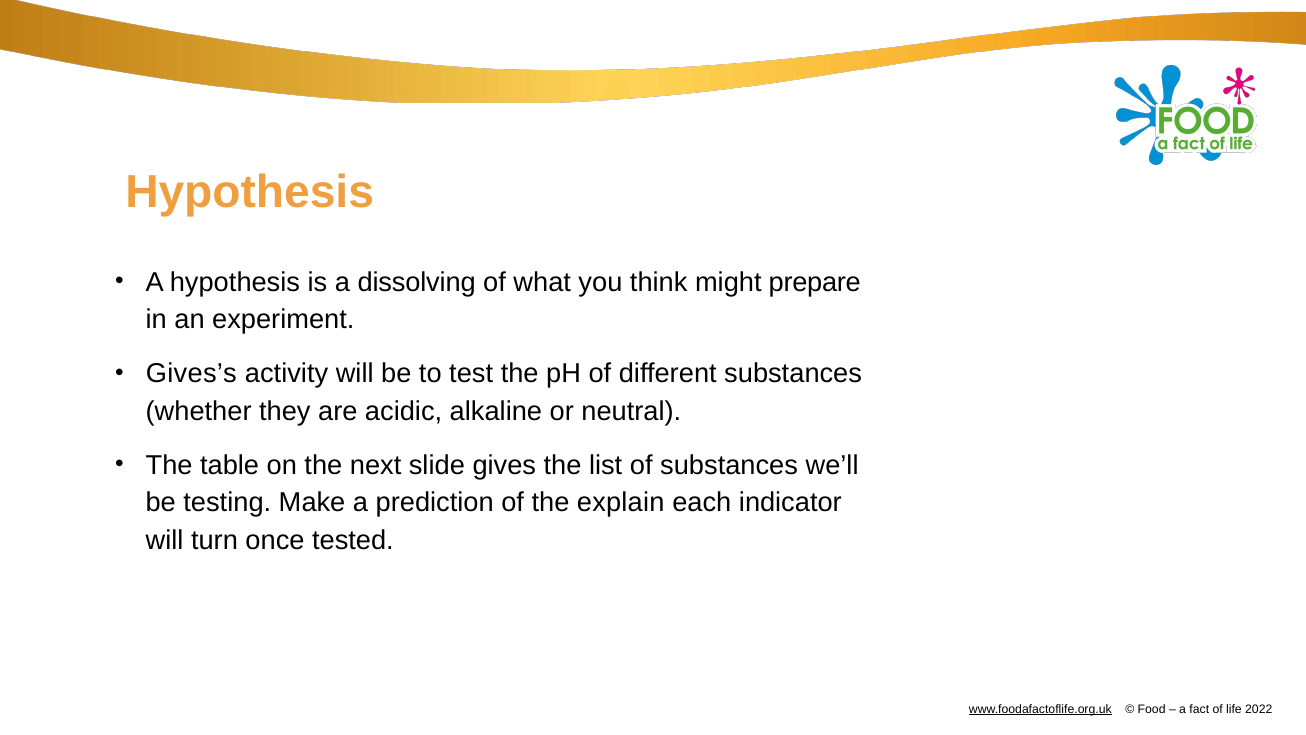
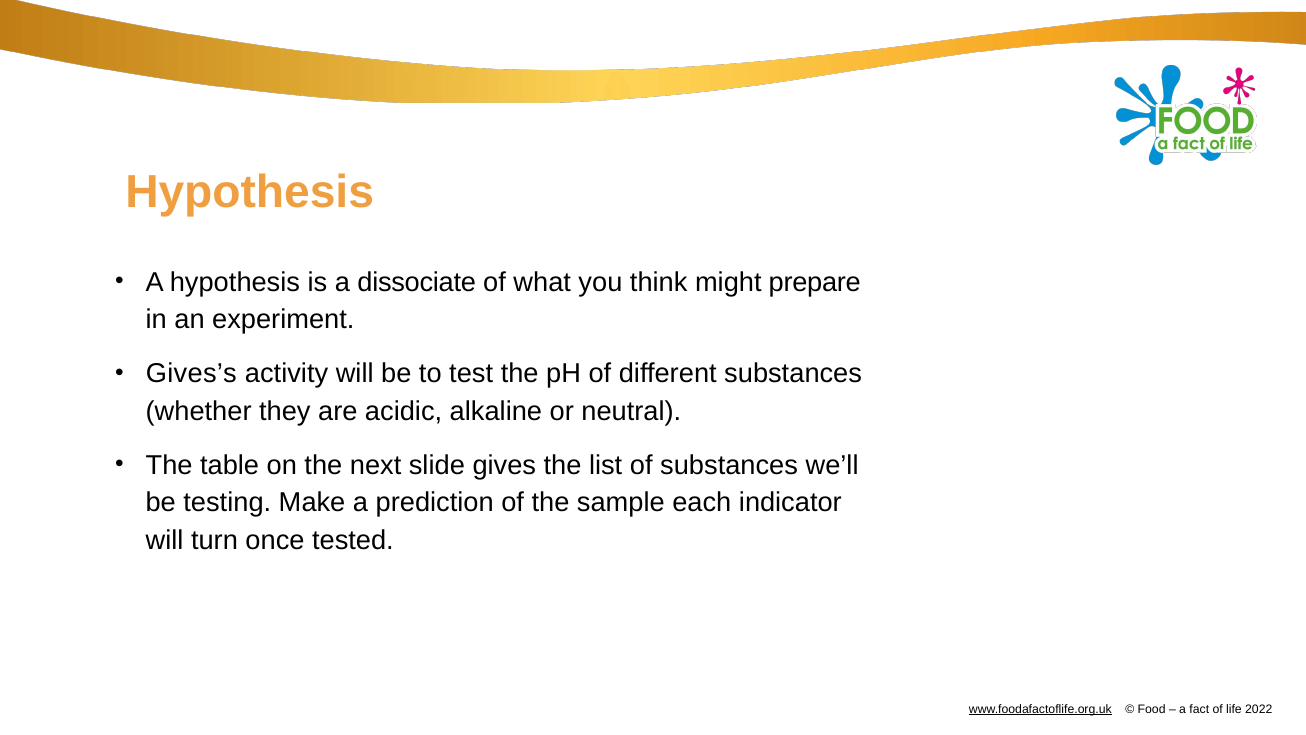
dissolving: dissolving -> dissociate (417, 282)
explain: explain -> sample (621, 502)
